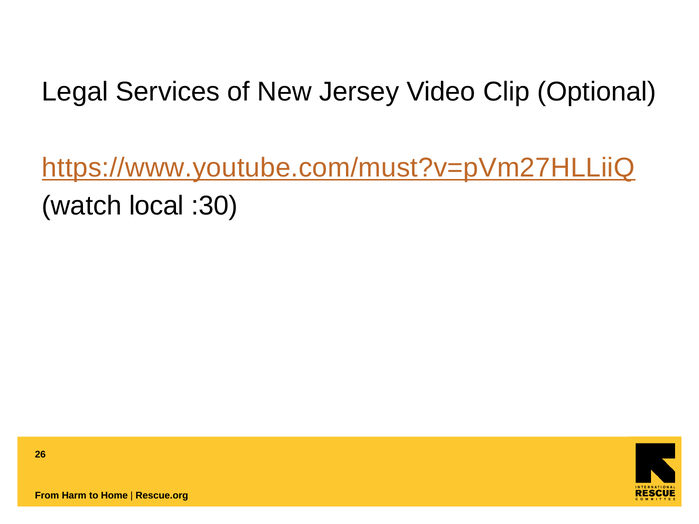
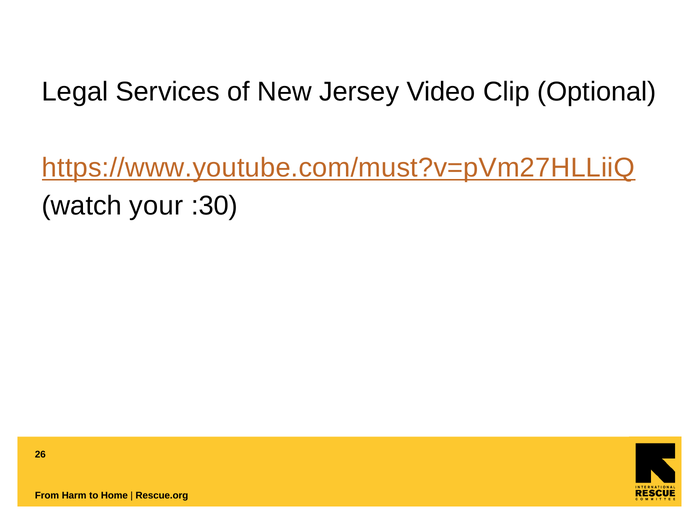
local: local -> your (156, 206)
